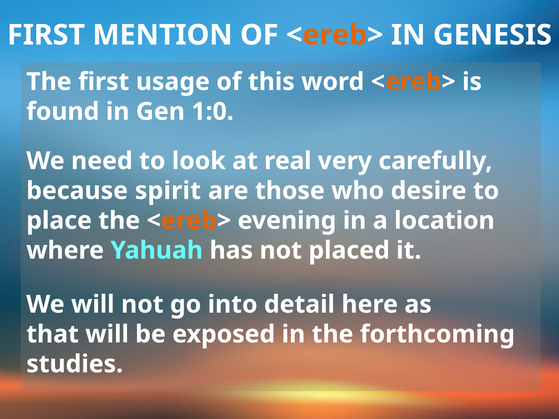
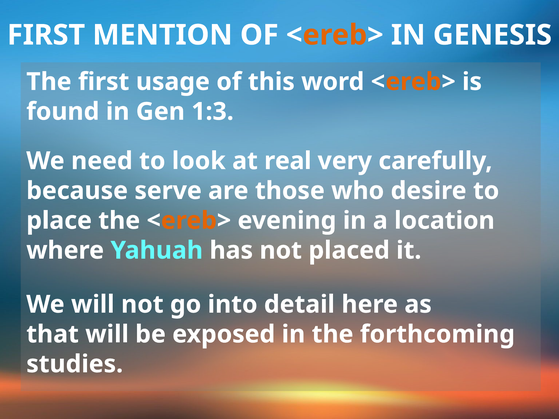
1:0: 1:0 -> 1:3 (213, 112)
spirit: spirit -> serve (168, 191)
